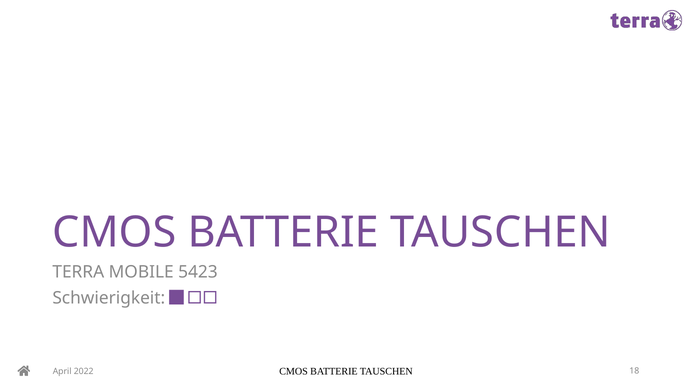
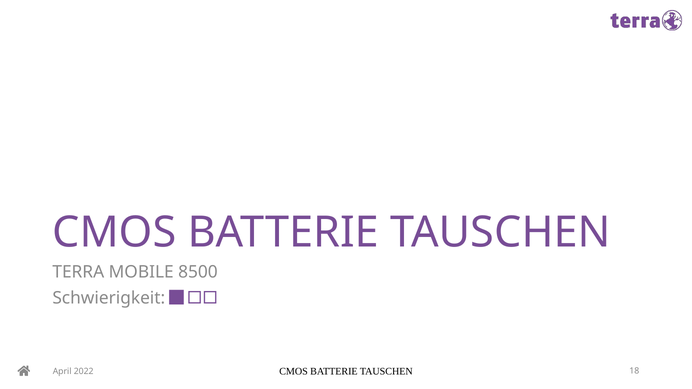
5423: 5423 -> 8500 (198, 272)
